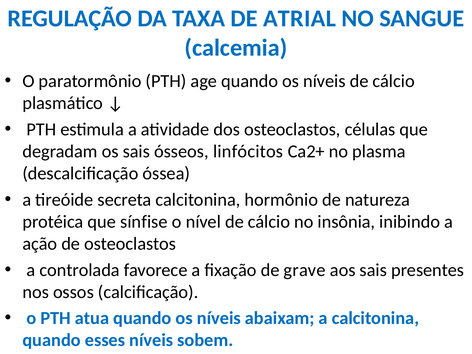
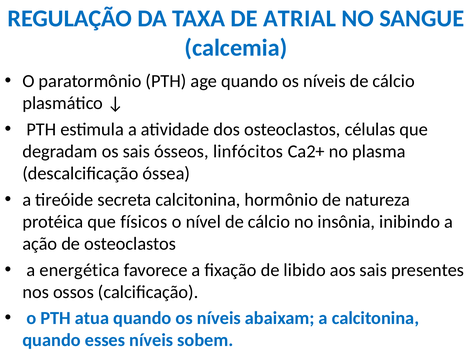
sínfise: sínfise -> físicos (144, 222)
controlada: controlada -> energética (80, 270)
grave: grave -> libido (305, 270)
